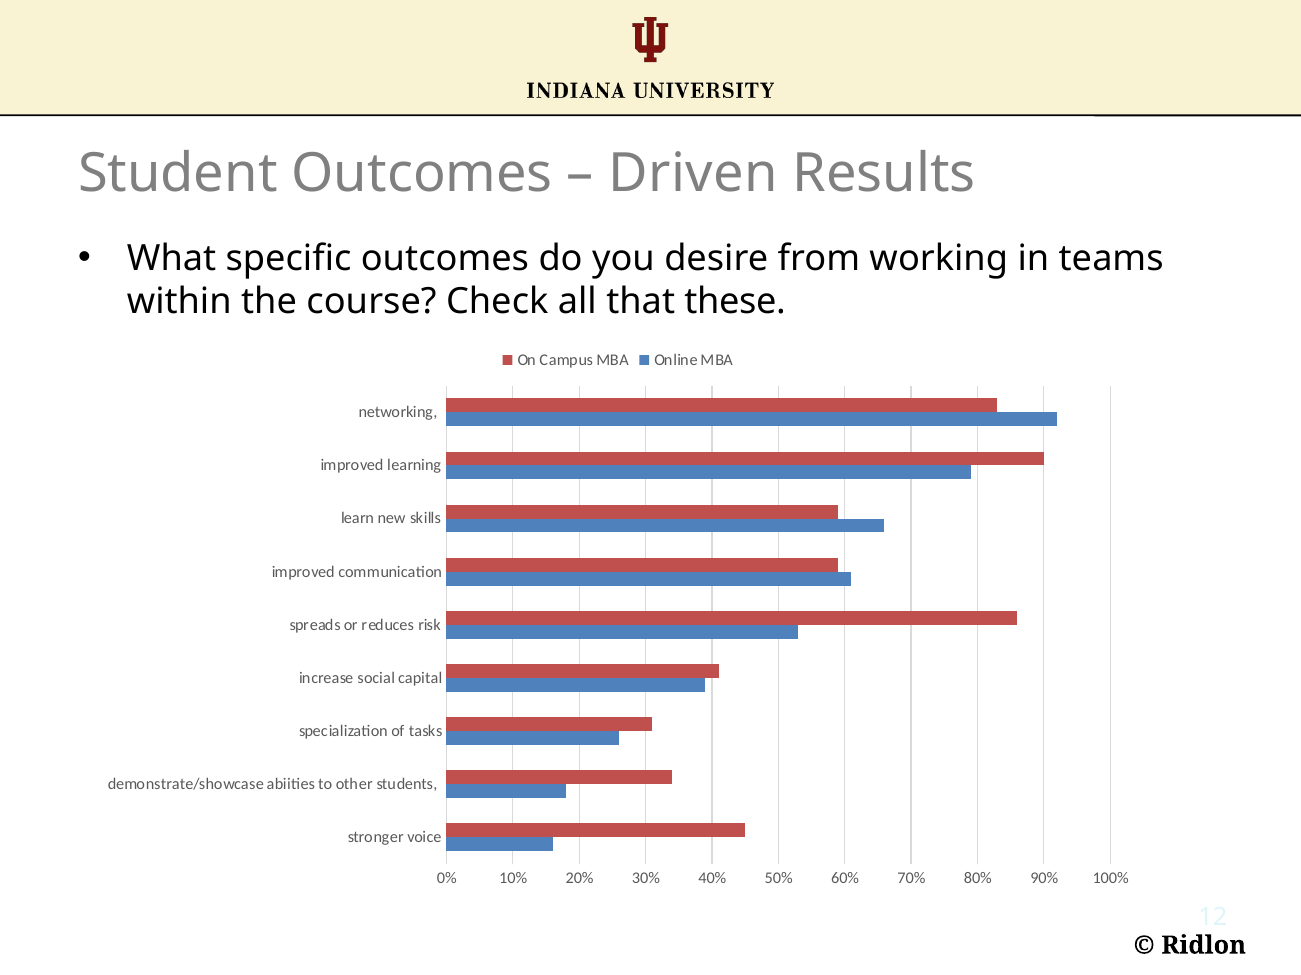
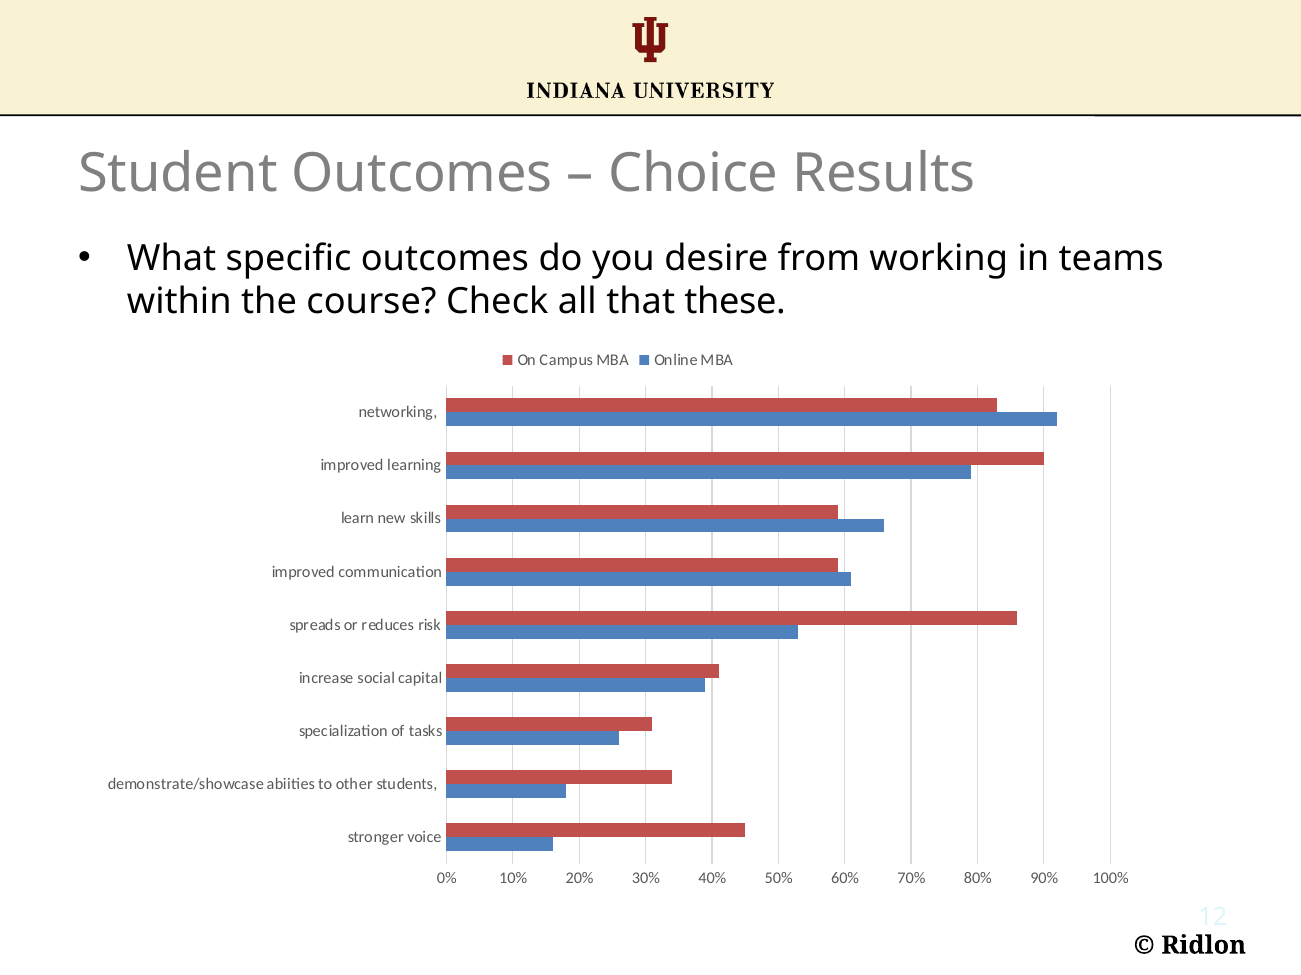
Driven: Driven -> Choice (693, 173)
